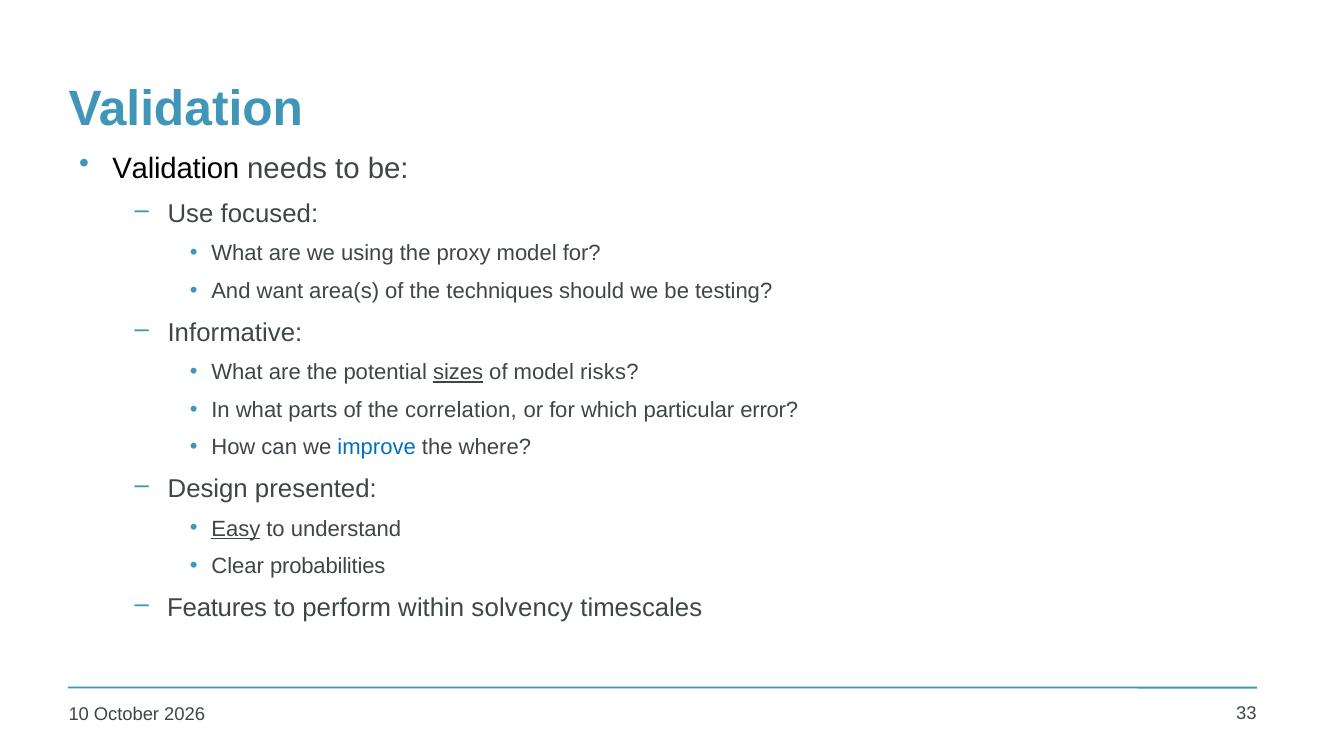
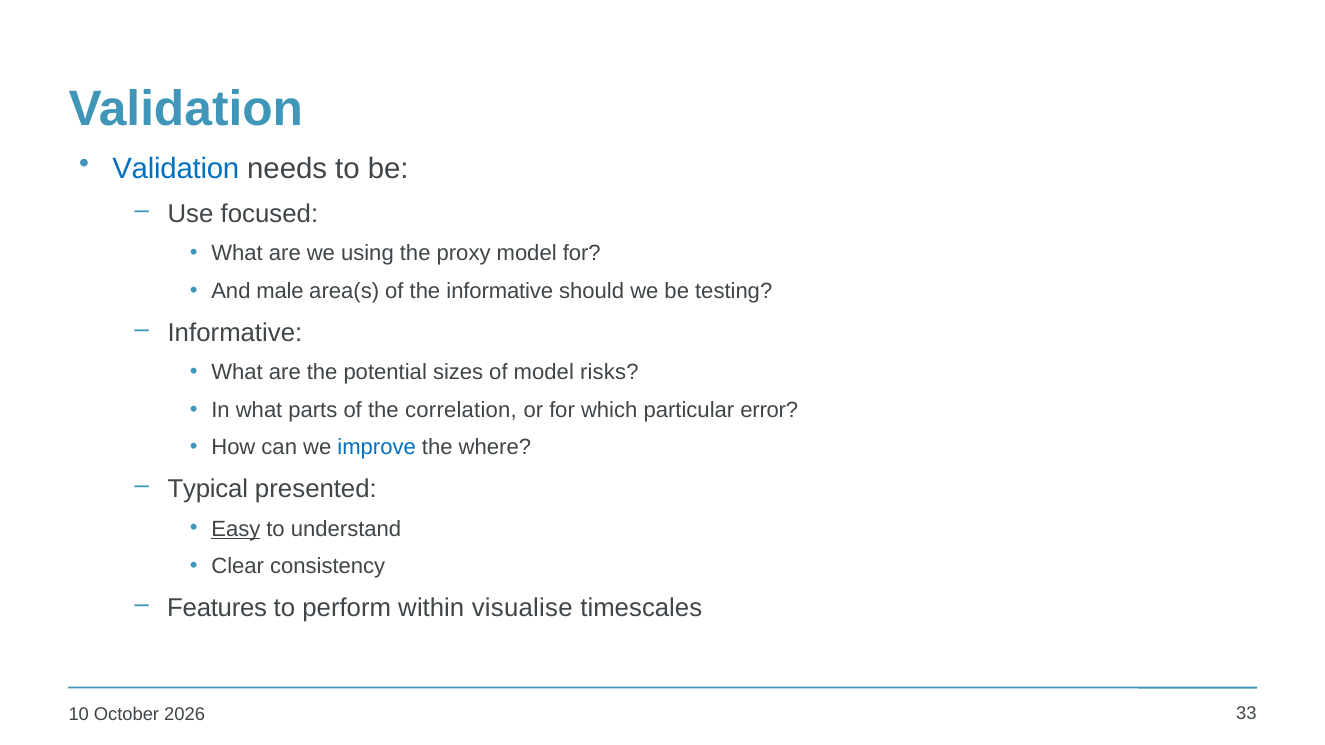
Validation colour: black -> blue (176, 168)
want: want -> male (280, 291)
the techniques: techniques -> informative (500, 291)
sizes underline: present -> none (458, 373)
Design: Design -> Typical (208, 490)
probabilities: probabilities -> consistency (328, 567)
solvency: solvency -> visualise (522, 609)
